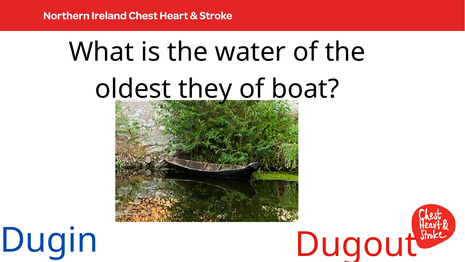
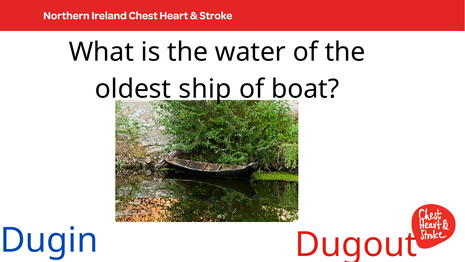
they: they -> ship (205, 89)
